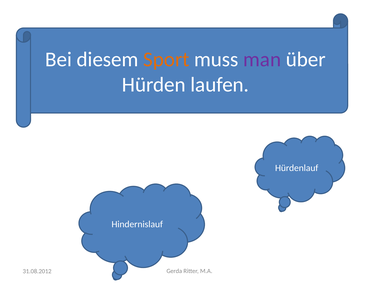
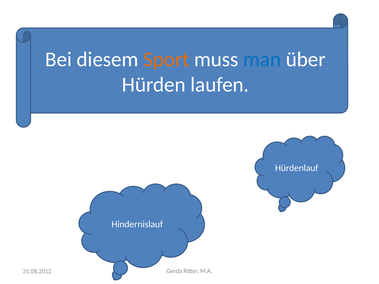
man colour: purple -> blue (262, 59)
